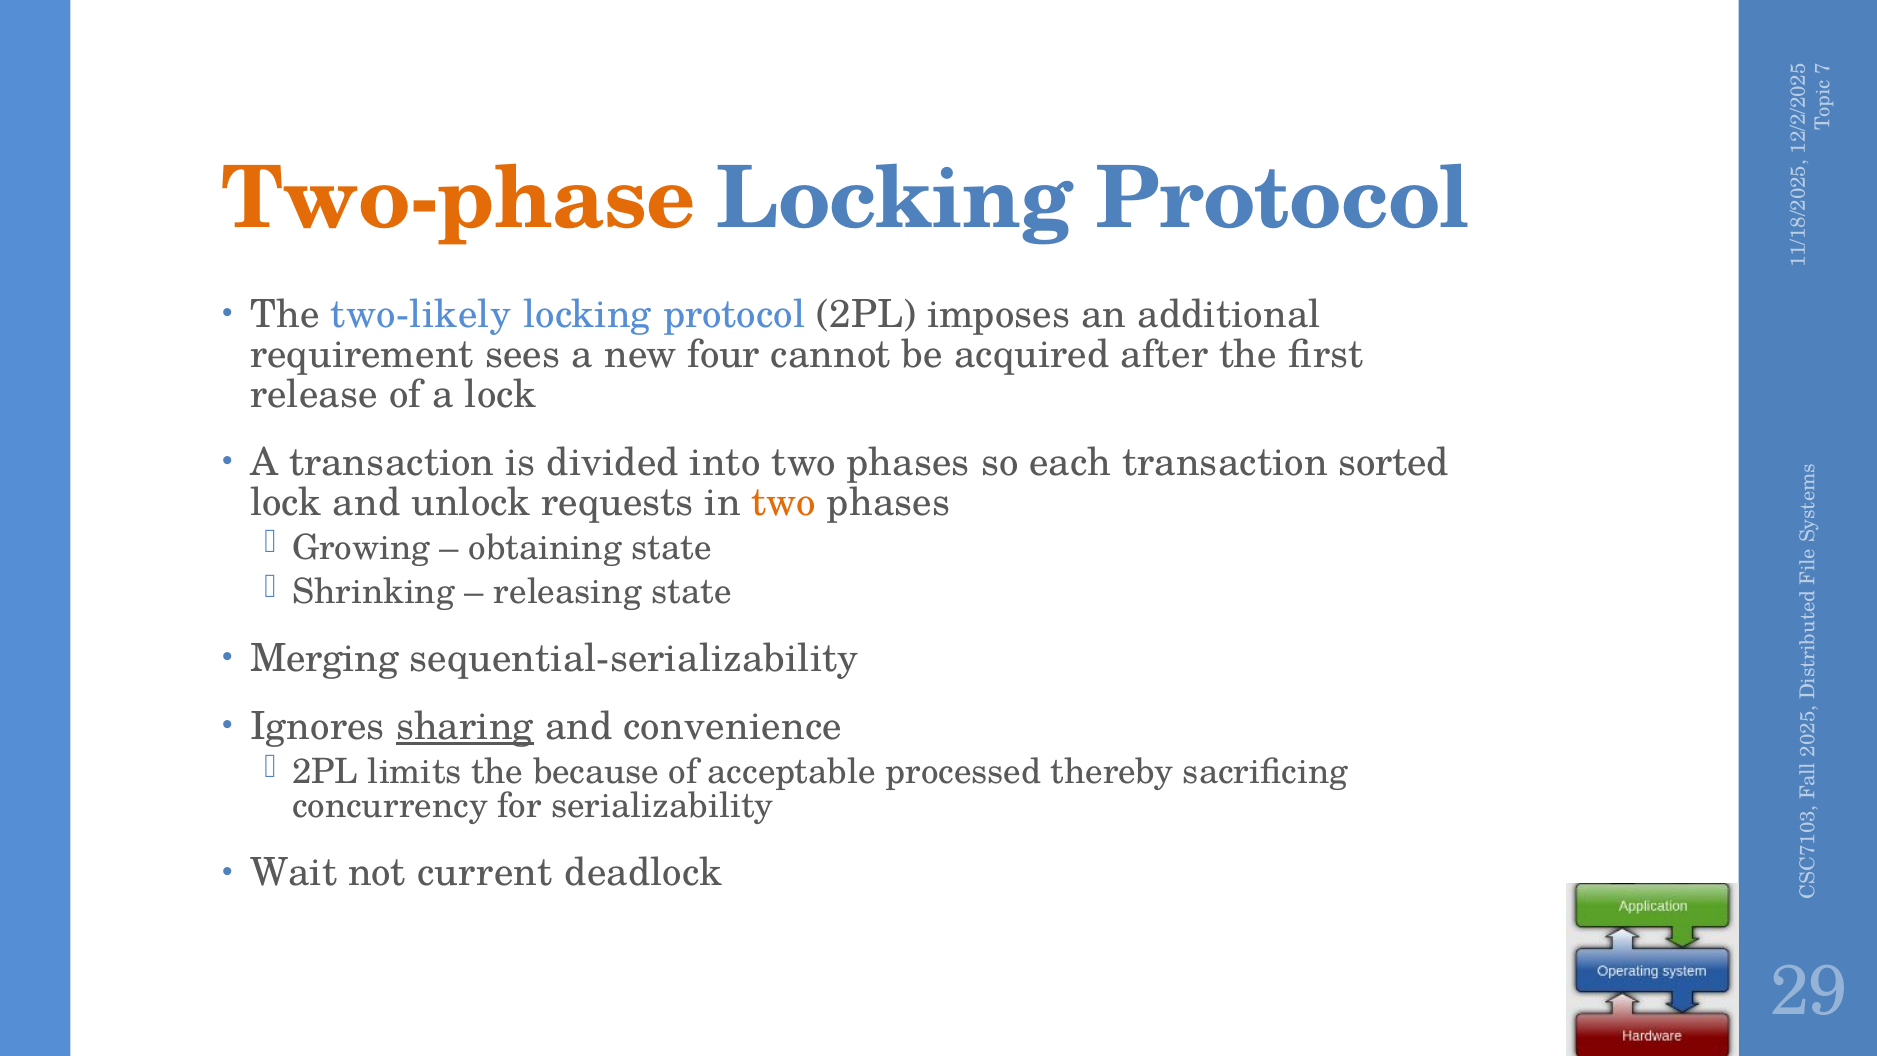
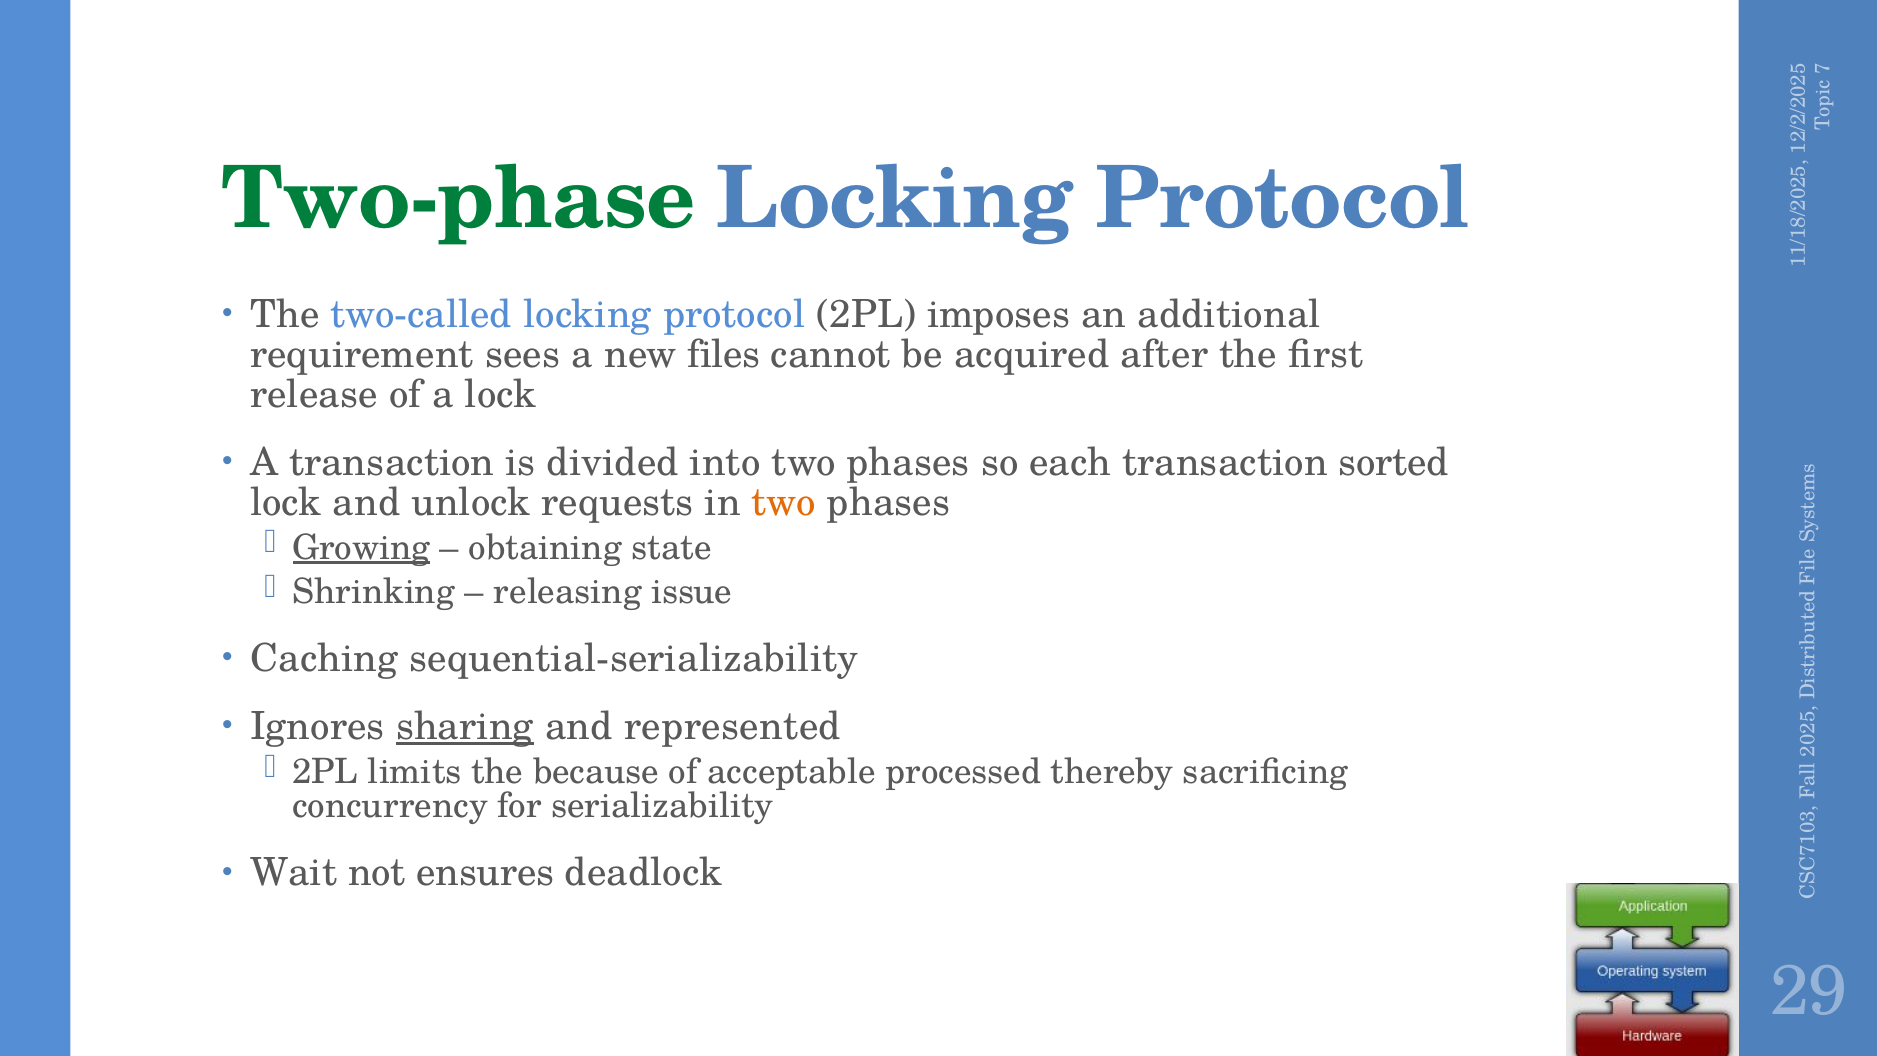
Two-phase colour: orange -> green (459, 199)
two-likely: two-likely -> two-called (421, 315)
four: four -> files (724, 354)
Growing underline: none -> present (361, 547)
releasing state: state -> issue (692, 592)
Merging: Merging -> Caching (324, 659)
convenience: convenience -> represented (733, 727)
current: current -> ensures (485, 873)
